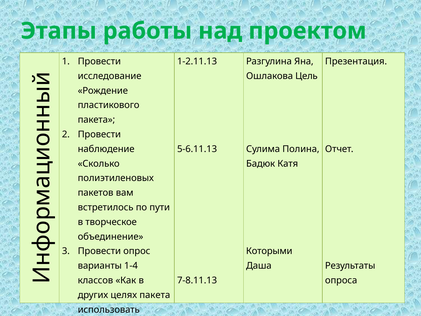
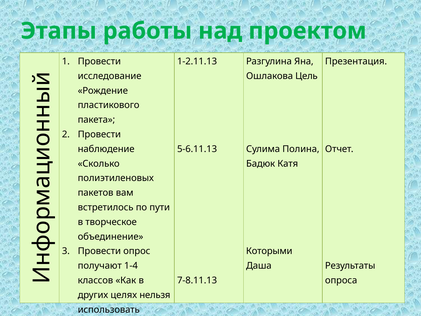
варианты: варианты -> получают (100, 266)
целях пакета: пакета -> нельзя (155, 295)
